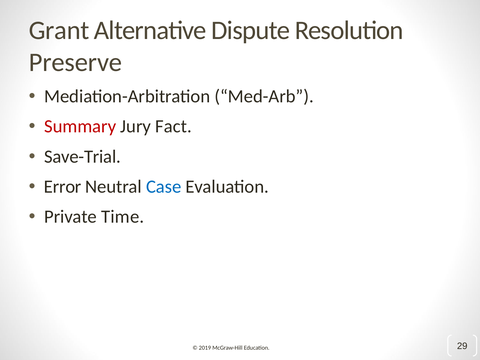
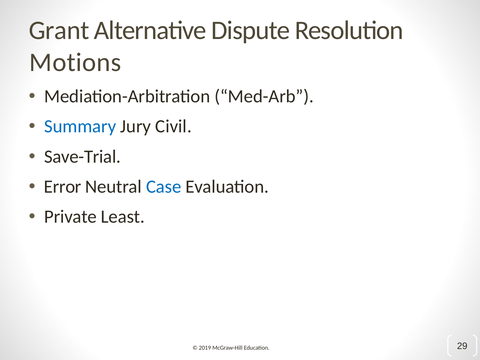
Preserve: Preserve -> Motions (75, 62)
Summary colour: red -> blue (80, 126)
Fact: Fact -> Civil (174, 126)
Time: Time -> Least (123, 217)
